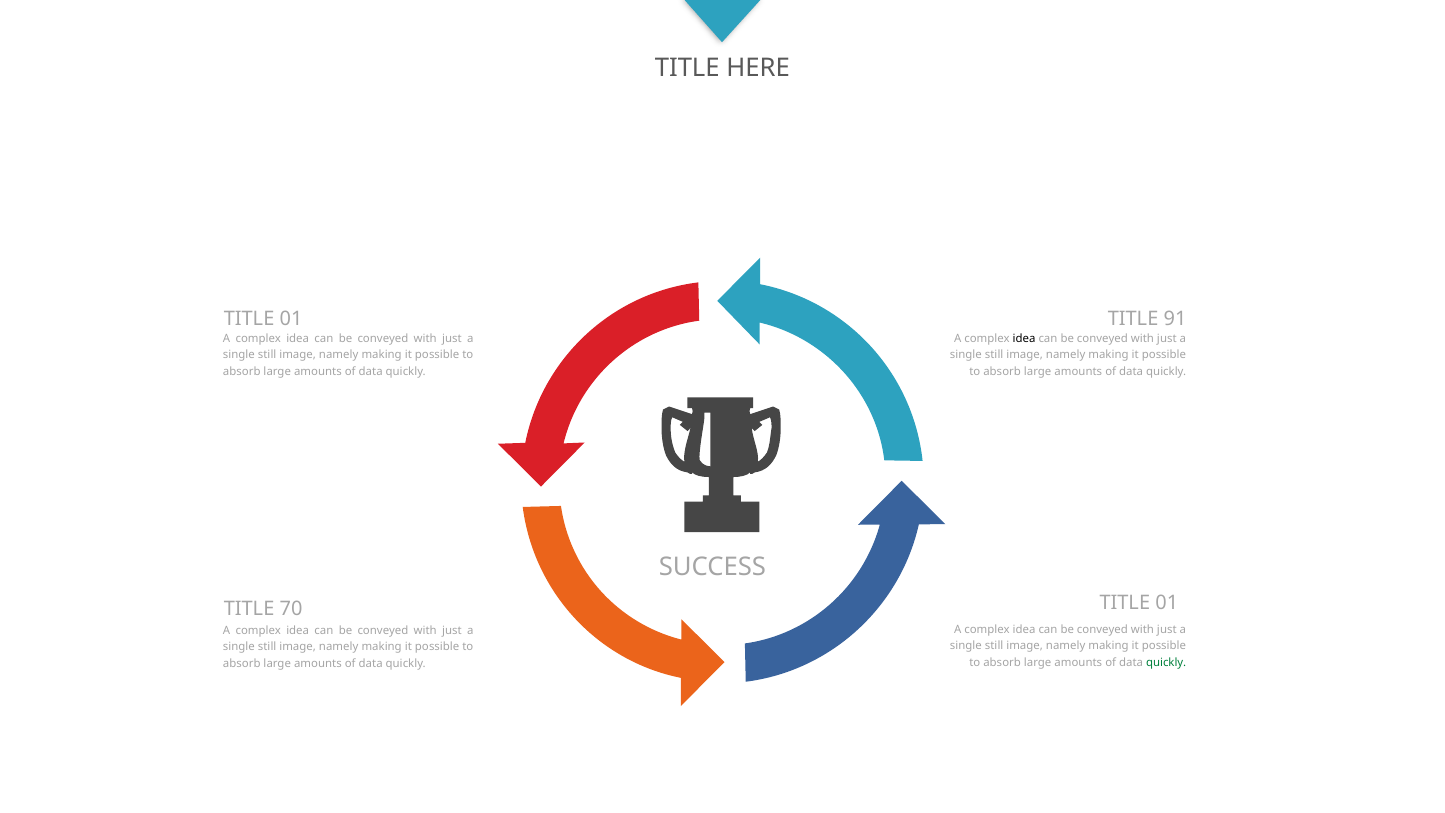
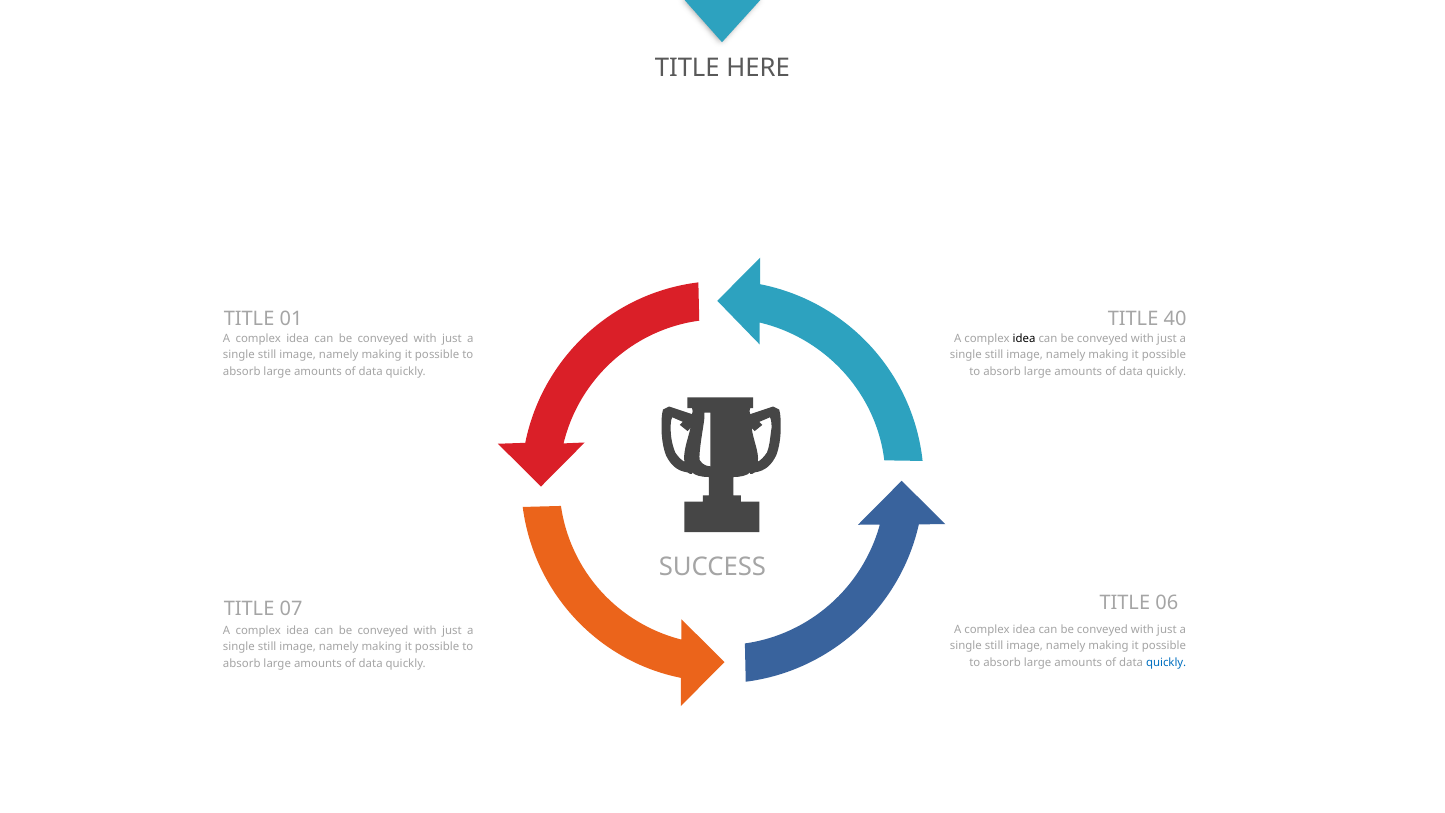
91: 91 -> 40 (1175, 319)
01: 01 -> 06 (1167, 603)
70: 70 -> 07 (291, 609)
quickly colour: green -> blue (1166, 662)
